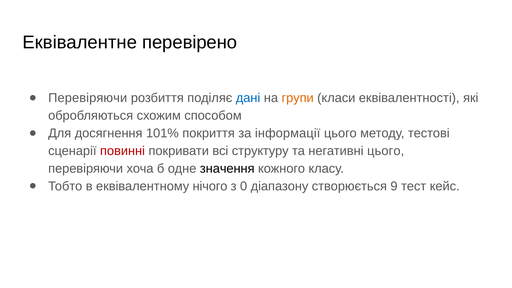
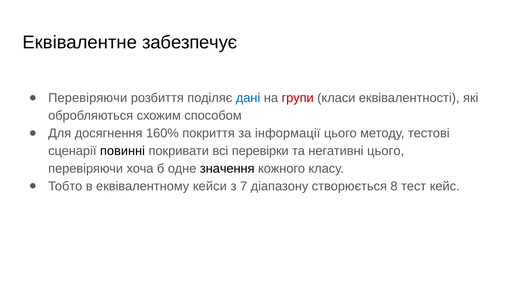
перевірено: перевірено -> забезпечує (190, 42)
групи colour: orange -> red (298, 98)
101%: 101% -> 160% (162, 133)
повинні colour: red -> black (123, 151)
структуру: структуру -> перевірки (260, 151)
нічого: нічого -> кейси (210, 186)
0: 0 -> 7 (244, 186)
9: 9 -> 8 (394, 186)
